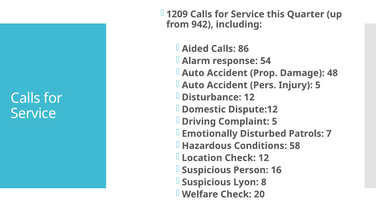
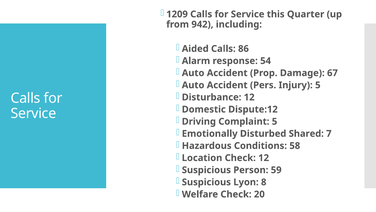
48: 48 -> 67 (332, 73)
Patrols: Patrols -> Shared (306, 133)
16: 16 -> 59 (276, 170)
